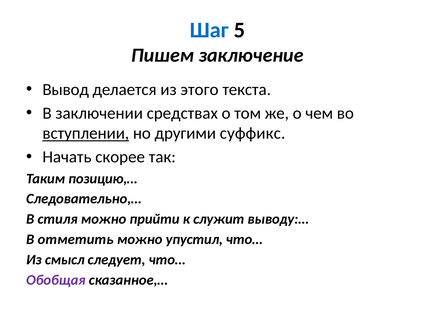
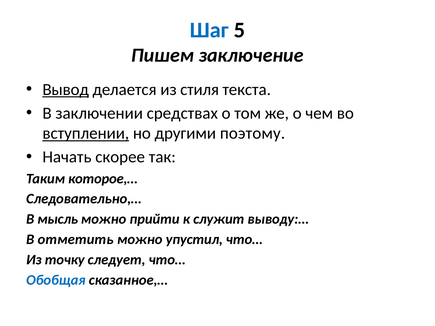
Вывод underline: none -> present (66, 90)
этого: этого -> стиля (200, 90)
суффикс: суффикс -> поэтому (253, 134)
позицию,…: позицию,… -> которое,… (103, 179)
стиля: стиля -> мысль (58, 219)
смысл: смысл -> точку (65, 260)
Обобщая colour: purple -> blue (56, 280)
